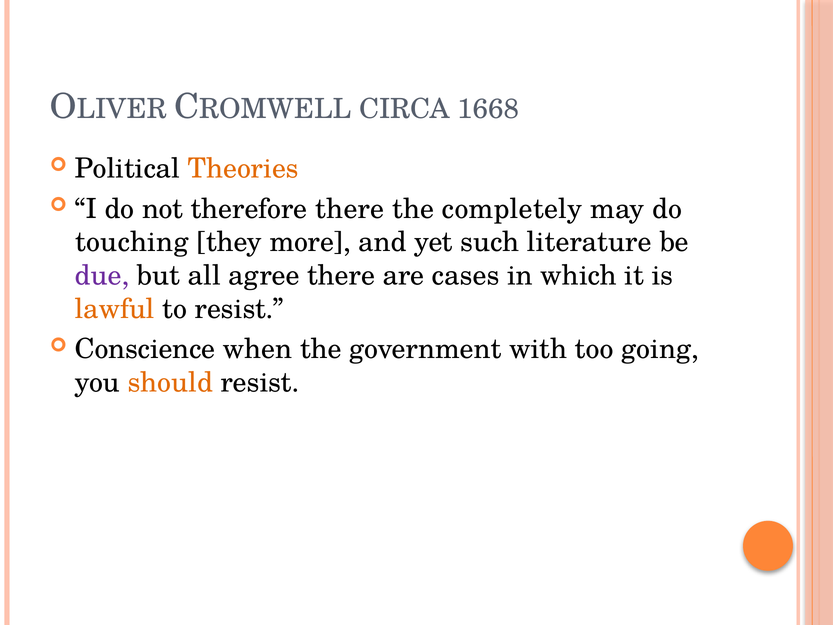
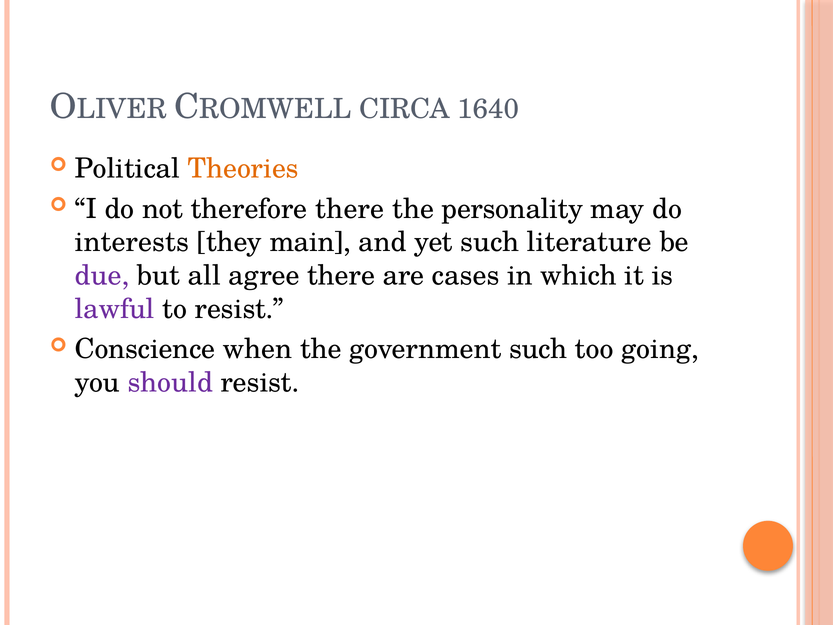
1668: 1668 -> 1640 (488, 109)
completely: completely -> personality (512, 209)
touching: touching -> interests (132, 242)
more: more -> main (310, 242)
lawful colour: orange -> purple (115, 309)
government with: with -> such (538, 349)
should colour: orange -> purple (170, 382)
